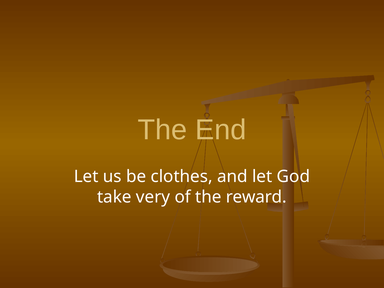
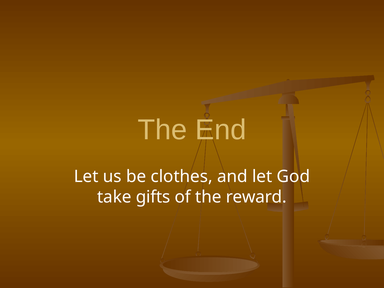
very: very -> gifts (153, 197)
